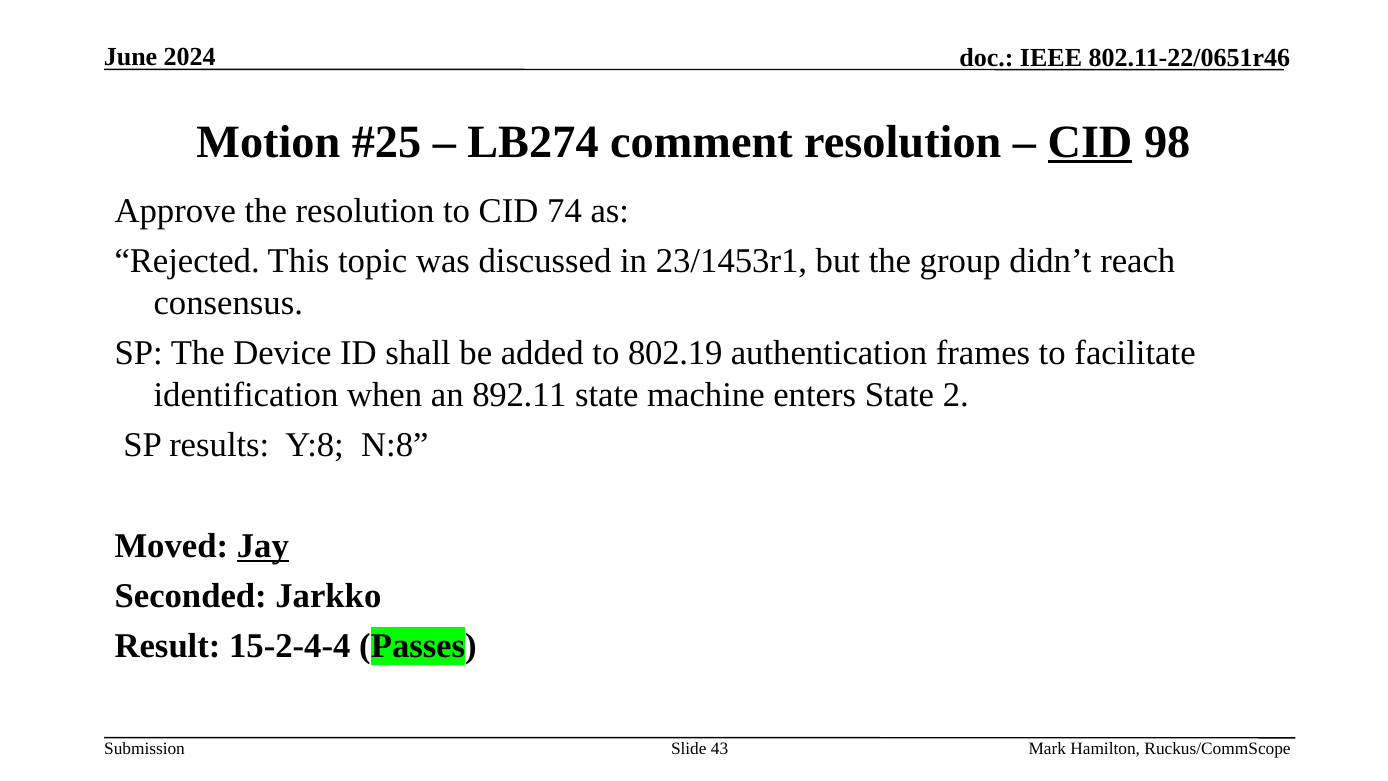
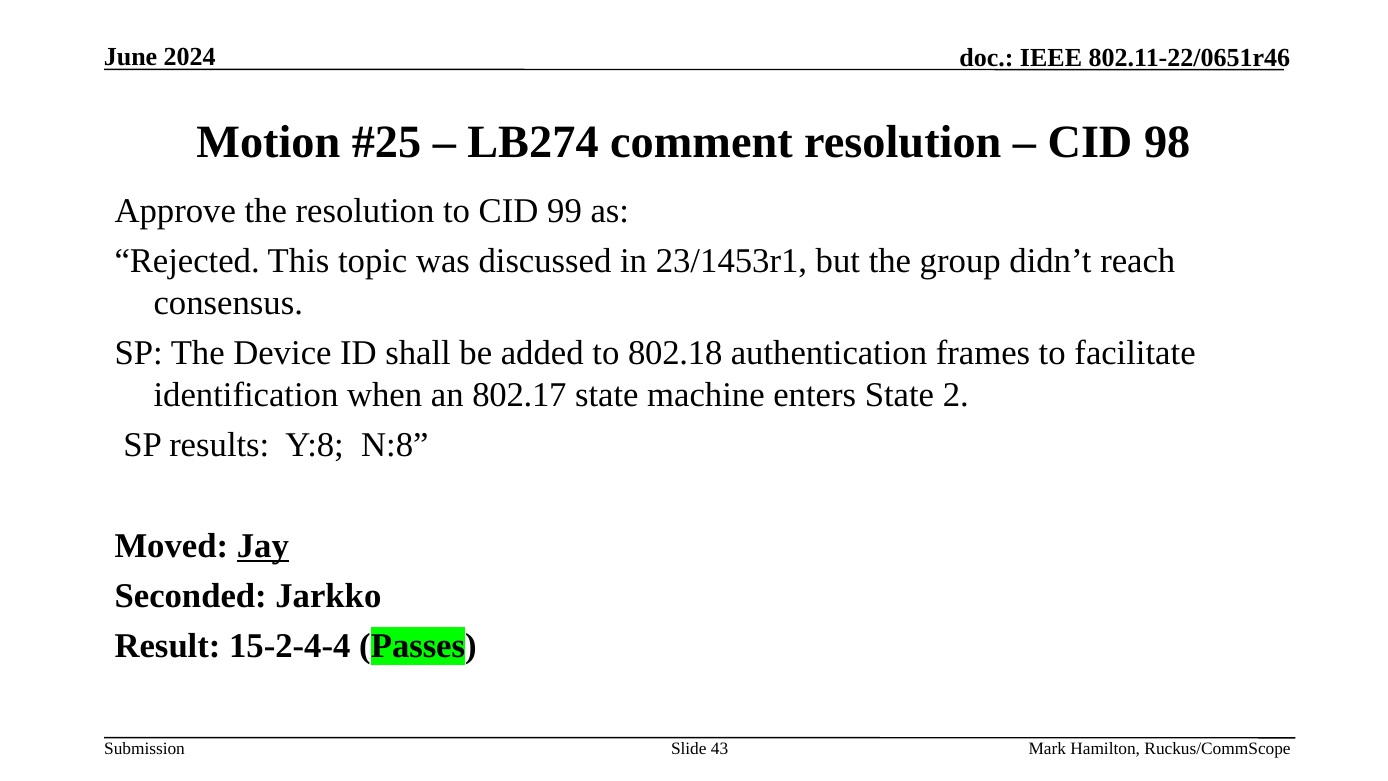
CID underline: present -> none (1090, 142)
74: 74 -> 99 (565, 211)
802.19: 802.19 -> 802.18 (675, 353)
892.11: 892.11 -> 802.17 (519, 395)
